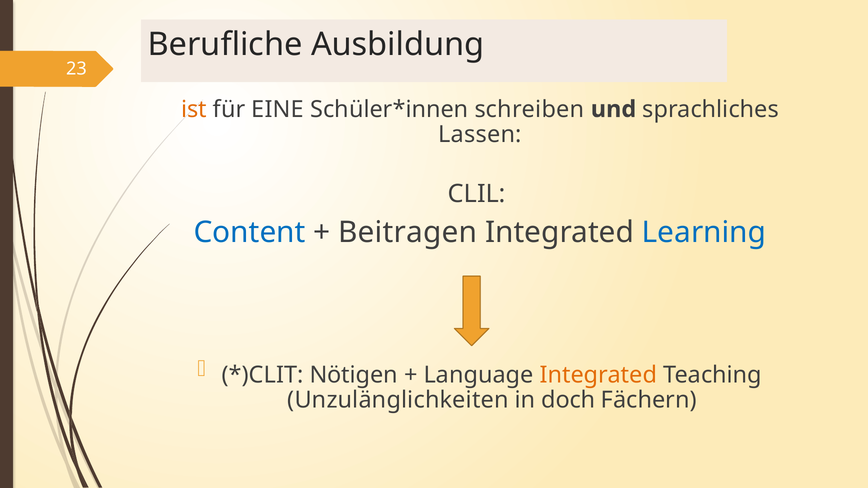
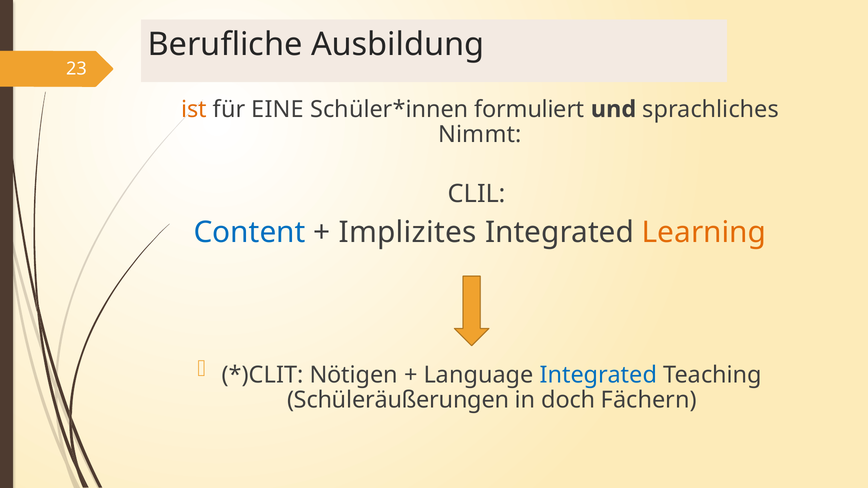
schreiben: schreiben -> formuliert (529, 109)
Lassen: Lassen -> Nimmt (480, 135)
Beitragen: Beitragen -> Implizites (408, 233)
Learning colour: blue -> orange (704, 233)
Integrated colour: orange -> blue (598, 375)
Unzulänglichkeiten: Unzulänglichkeiten -> Schüleräußerungen (398, 400)
